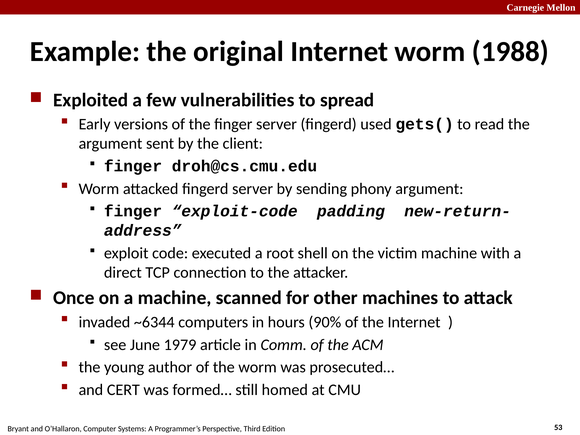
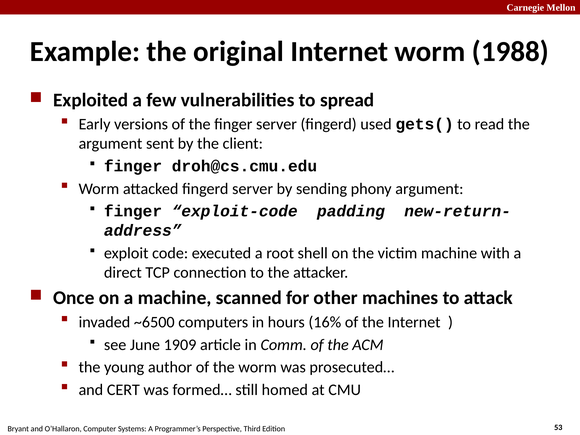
~6344: ~6344 -> ~6500 (154, 322)
90%: 90% -> 16% (325, 322)
1979: 1979 -> 1909 (180, 345)
